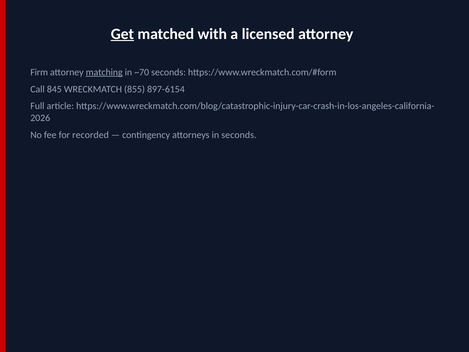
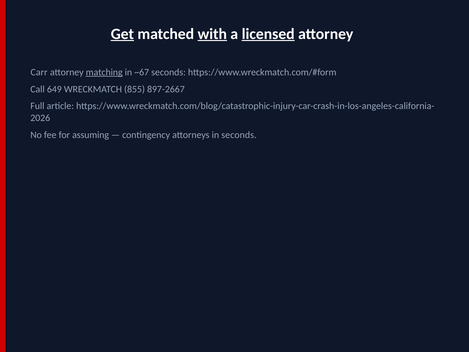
with underline: none -> present (212, 34)
licensed underline: none -> present (268, 34)
Firm: Firm -> Carr (39, 72)
~70: ~70 -> ~67 (142, 72)
845: 845 -> 649 (54, 89)
897-6154: 897-6154 -> 897-2667 (166, 89)
recorded: recorded -> assuming (91, 135)
